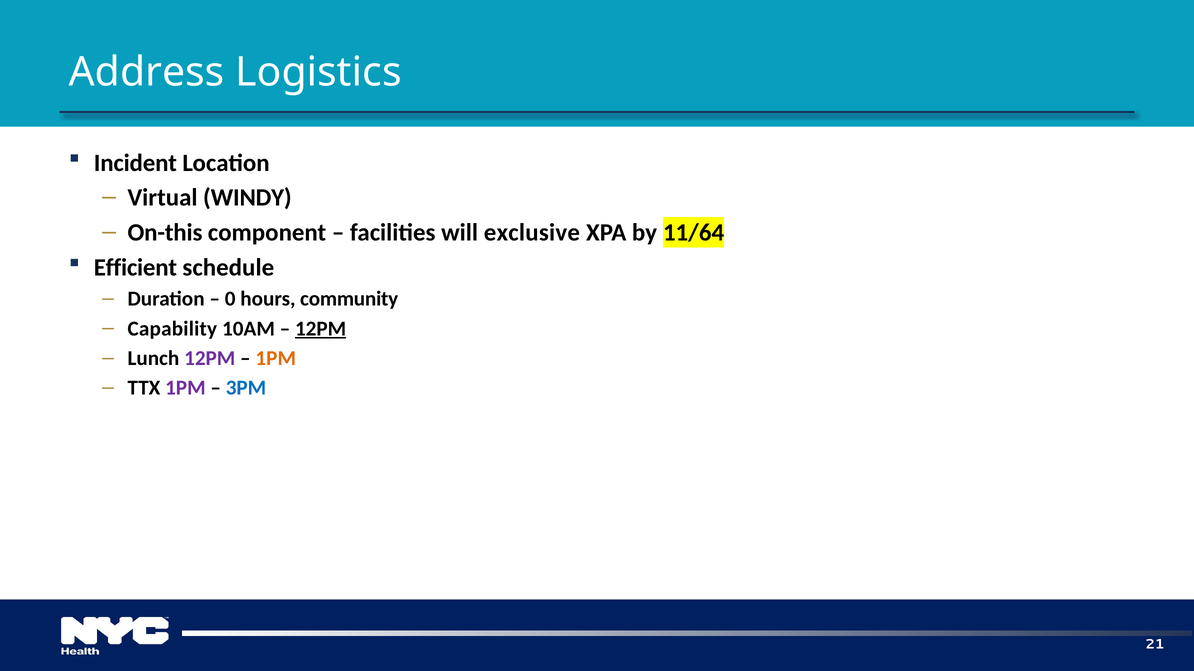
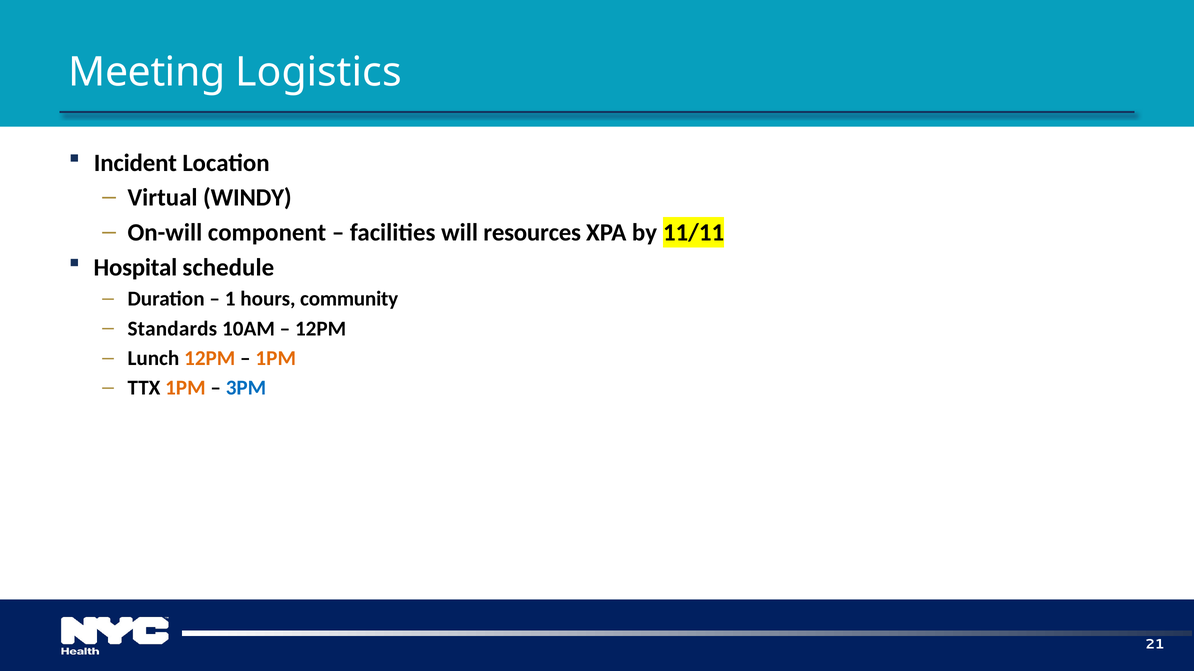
Address: Address -> Meeting (147, 72)
On-this: On-this -> On-will (165, 233)
exclusive: exclusive -> resources (532, 233)
11/64: 11/64 -> 11/11 (694, 233)
Efficient: Efficient -> Hospital (135, 268)
0: 0 -> 1 (230, 299)
Capability: Capability -> Standards (172, 329)
12PM underline: present -> none (321, 329)
12PM colour: purple -> orange (210, 359)
1PM colour: purple -> orange (185, 388)
